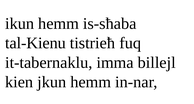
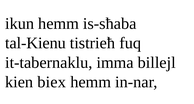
jkun: jkun -> biex (52, 82)
